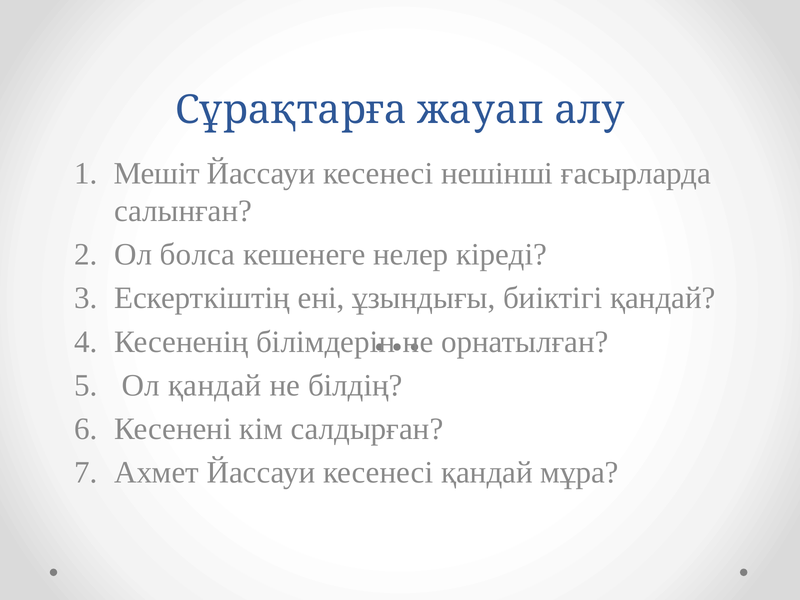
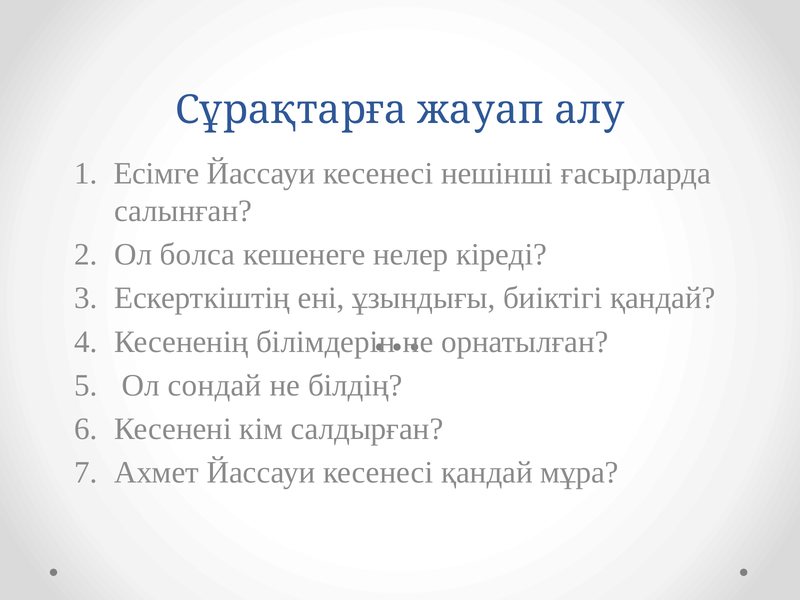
Мешіт: Мешіт -> Есімге (157, 174)
Ол қандай: қандай -> сондай (215, 385)
